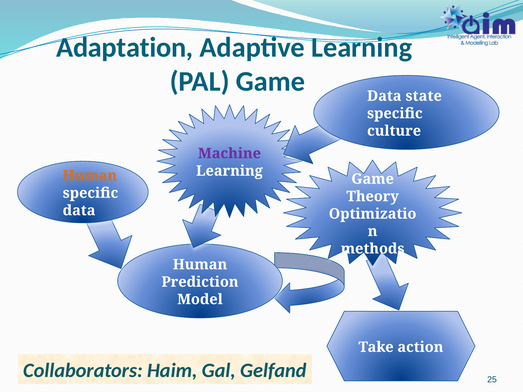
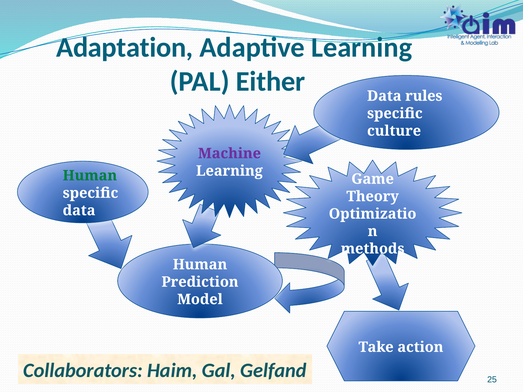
PAL Game: Game -> Either (271, 82)
state: state -> rules (424, 96)
Human colour: orange -> green (90, 176)
